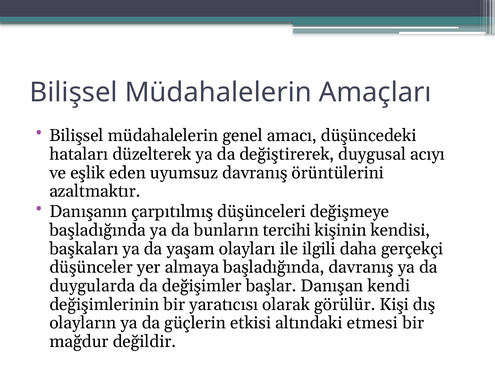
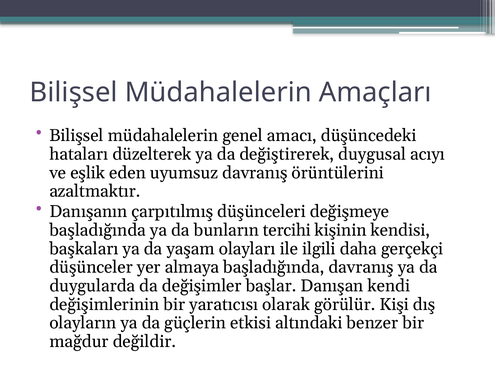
etmesi: etmesi -> benzer (372, 323)
